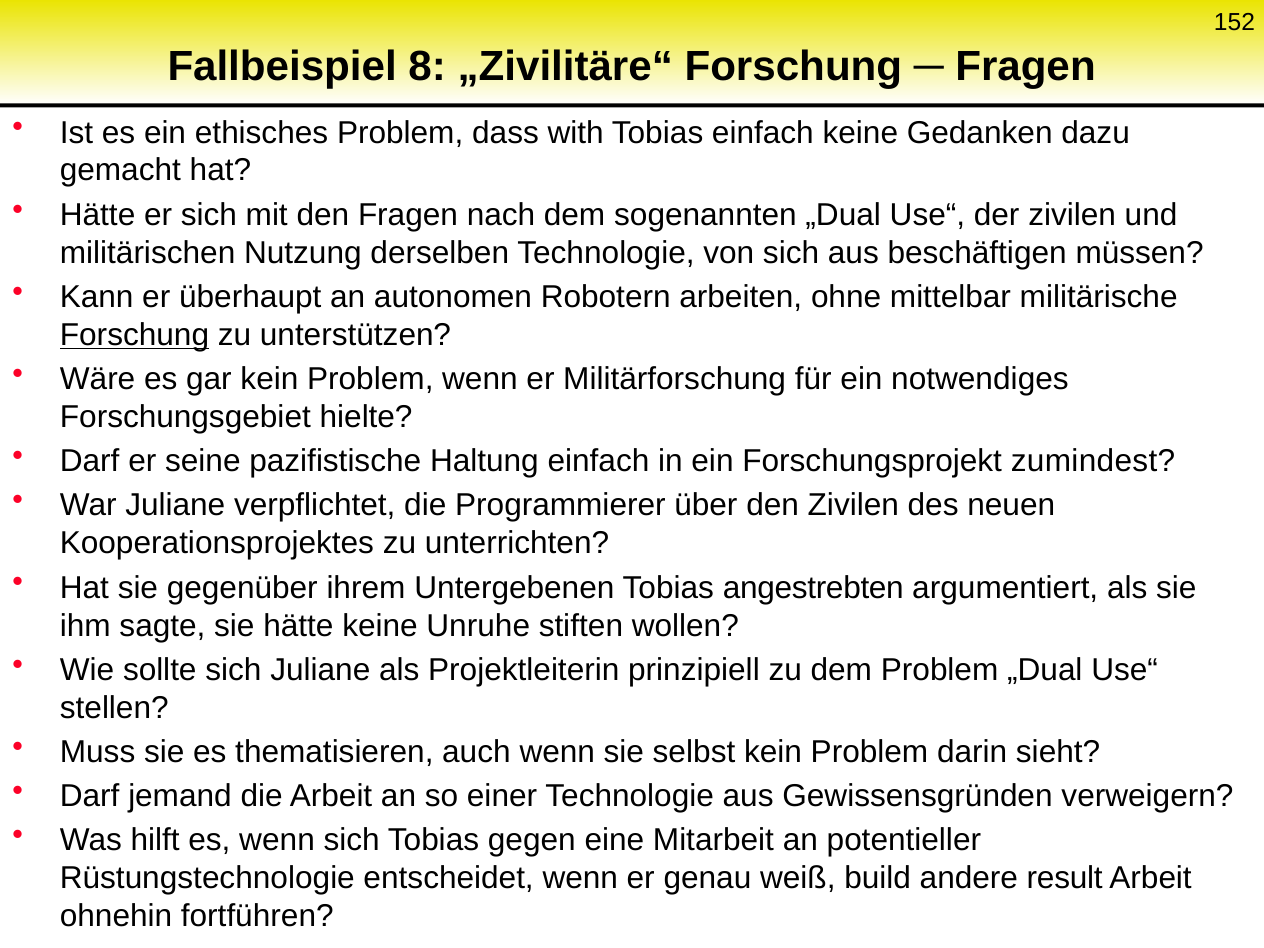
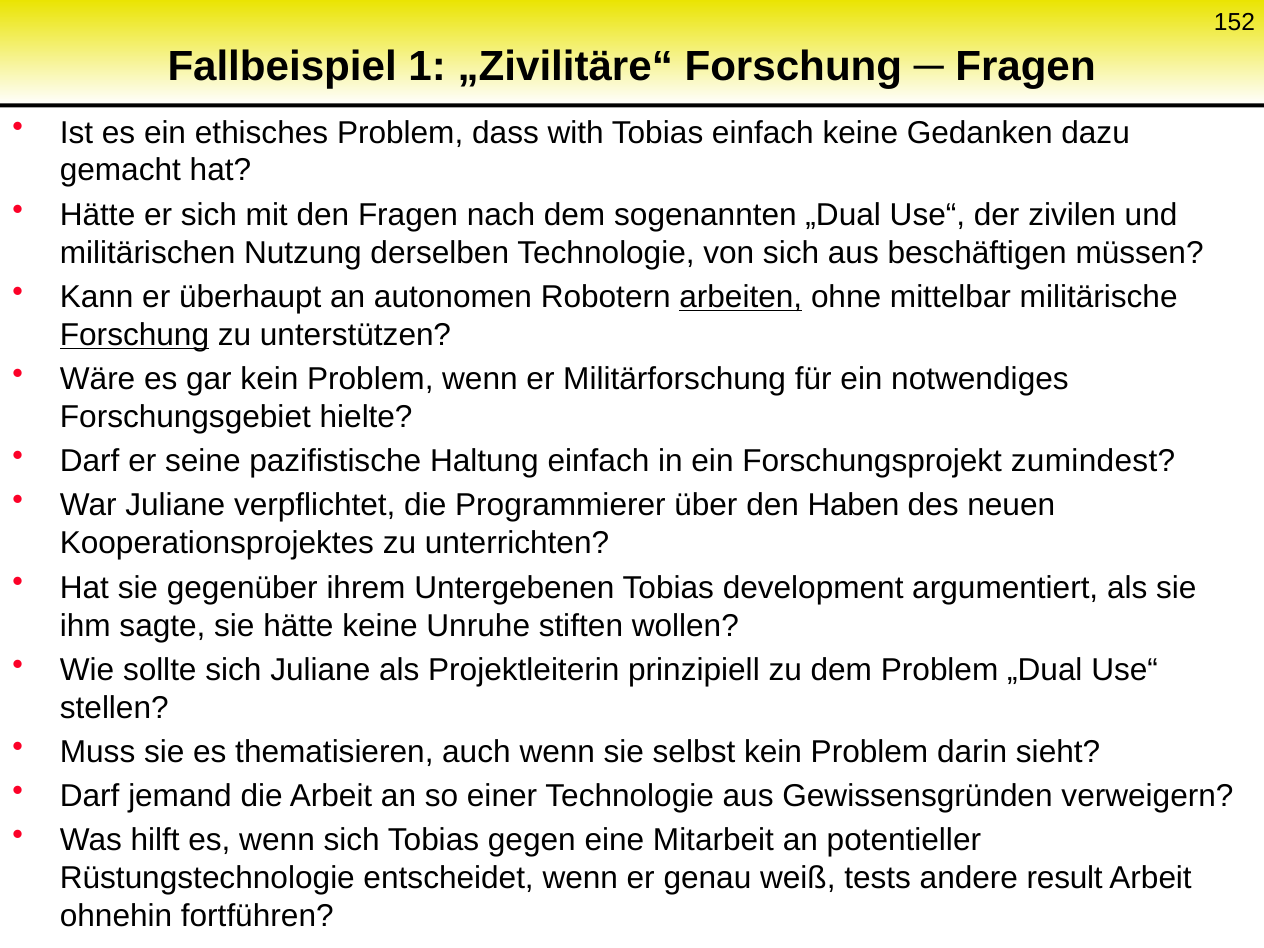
8: 8 -> 1 (427, 66)
arbeiten underline: none -> present (741, 297)
den Zivilen: Zivilen -> Haben (853, 506)
angestrebten: angestrebten -> development (813, 588)
build: build -> tests (878, 878)
